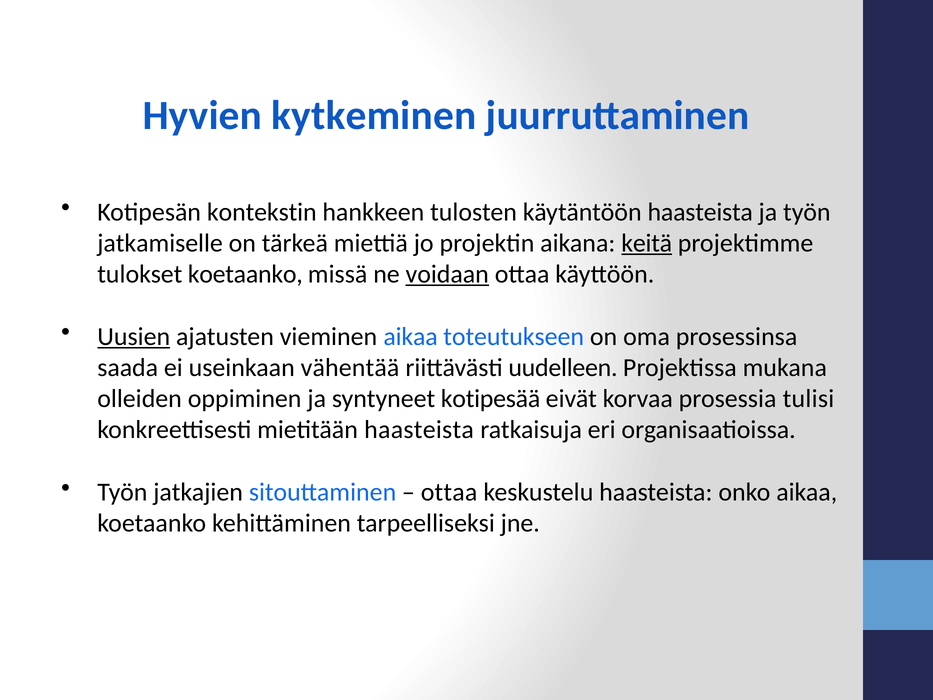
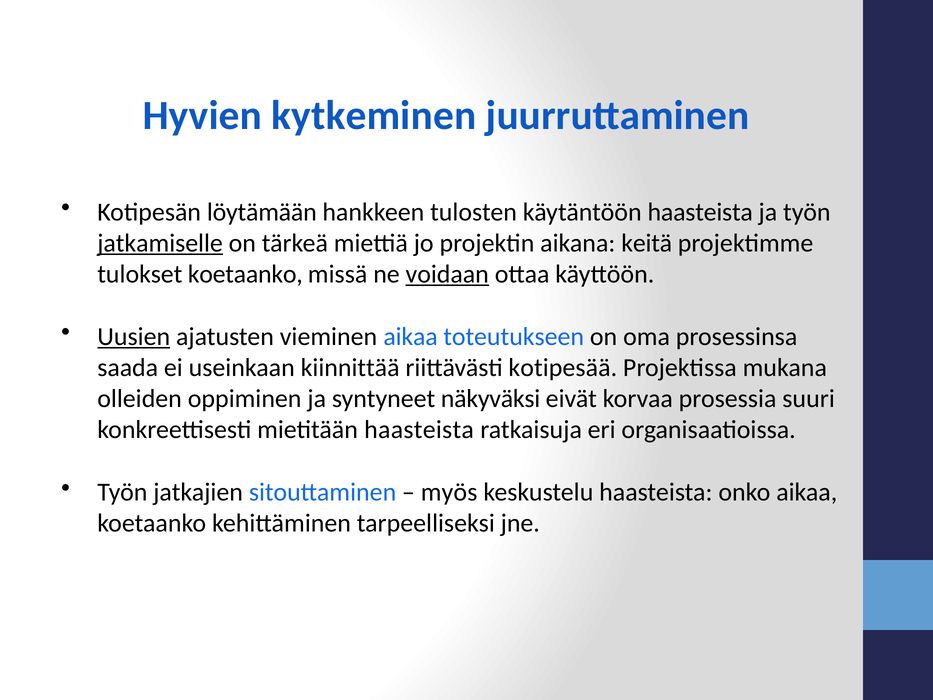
kontekstin: kontekstin -> löytämään (262, 212)
jatkamiselle underline: none -> present (160, 243)
keitä underline: present -> none (647, 243)
vähentää: vähentää -> kiinnittää (350, 368)
uudelleen: uudelleen -> kotipesää (563, 368)
kotipesää: kotipesää -> näkyväksi (491, 399)
tulisi: tulisi -> suuri (809, 399)
ottaa: ottaa -> myös (449, 492)
